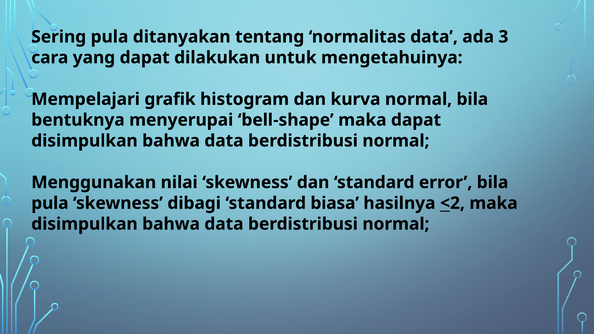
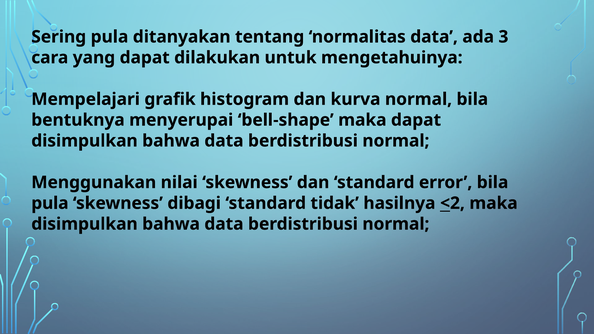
biasa: biasa -> tidak (335, 203)
